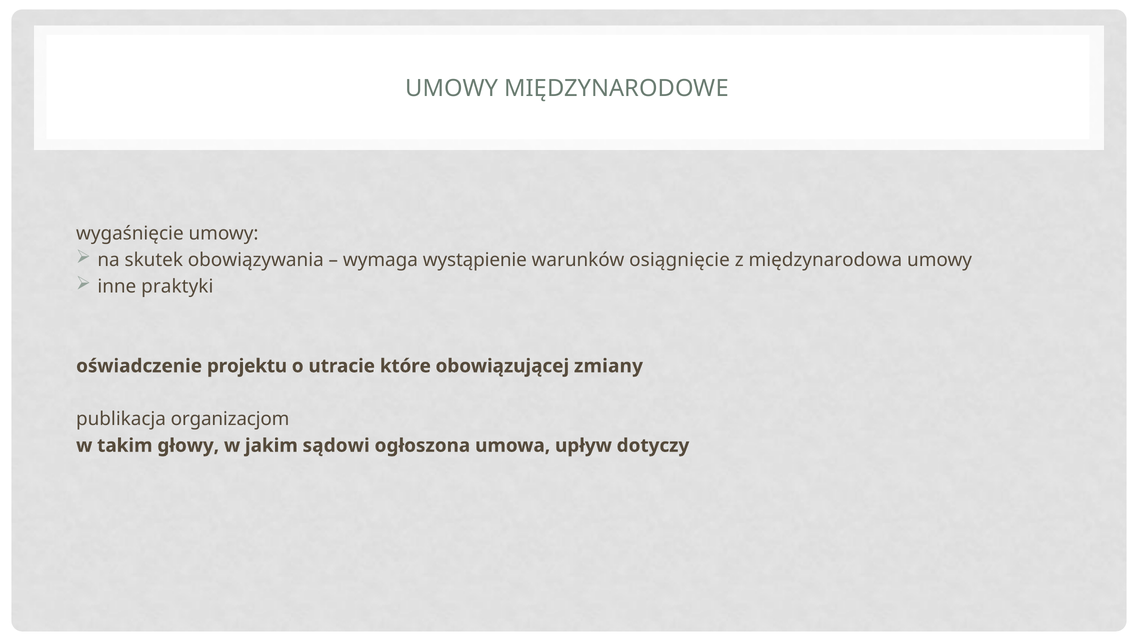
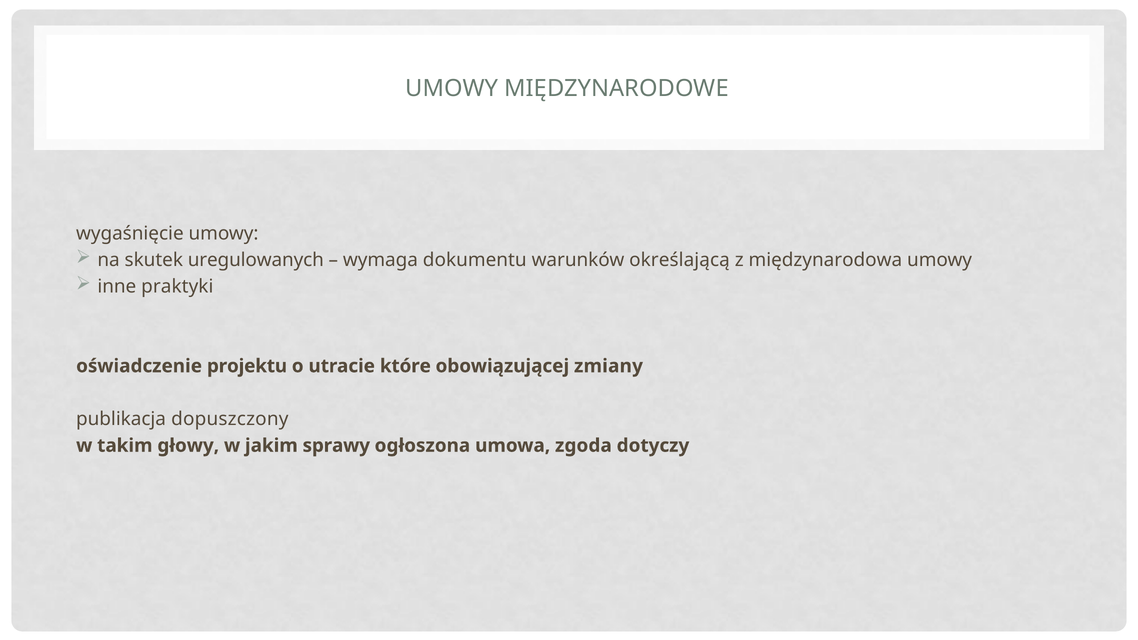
obowiązywania: obowiązywania -> uregulowanych (256, 260)
wystąpienie: wystąpienie -> dokumentu (475, 260)
osiągnięcie: osiągnięcie -> określającą (679, 260)
organizacjom: organizacjom -> dopuszczony (230, 419)
sądowi: sądowi -> sprawy (336, 446)
upływ: upływ -> zgoda (583, 446)
